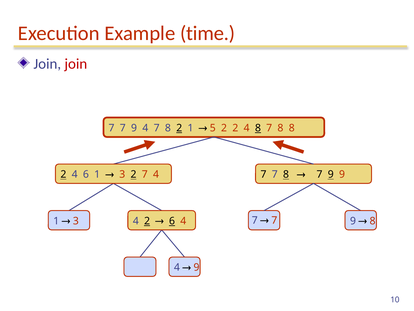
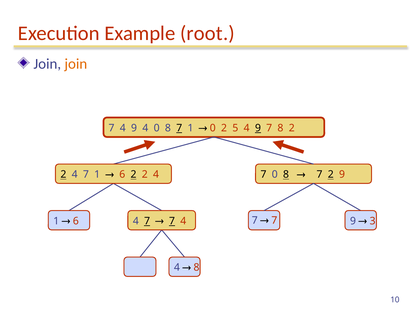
time: time -> root (207, 33)
join colour: red -> orange (76, 64)
7: 7 -> 4 (123, 128)
4 7: 7 -> 0 (157, 128)
2: 2 -> 7 (179, 128)
5: 5 -> 0 (213, 128)
2 2: 2 -> 5 (235, 128)
8: 8 -> 9 (258, 128)
8 8: 8 -> 2 (292, 128)
2 4 6: 6 -> 7 (86, 174)
3: 3 -> 6 (122, 174)
7: 7 -> 2 (145, 174)
7: 7 -> 0 (275, 174)
17 9: 9 -> 2 (331, 174)
3: 3 -> 6 (76, 221)
2: 2 -> 7 (147, 221)
6: 6 -> 7 (172, 221)
8: 8 -> 3 (373, 221)
9: 9 -> 8 (197, 267)
